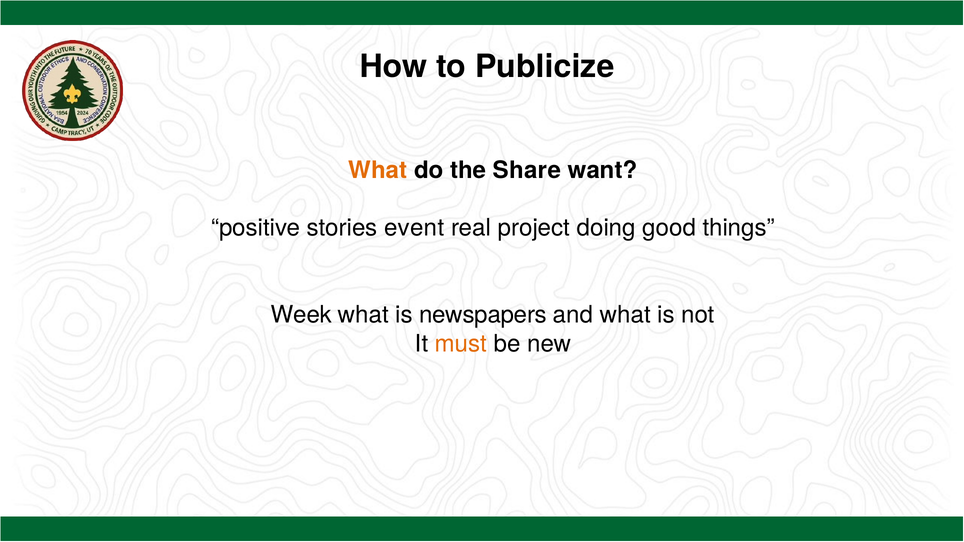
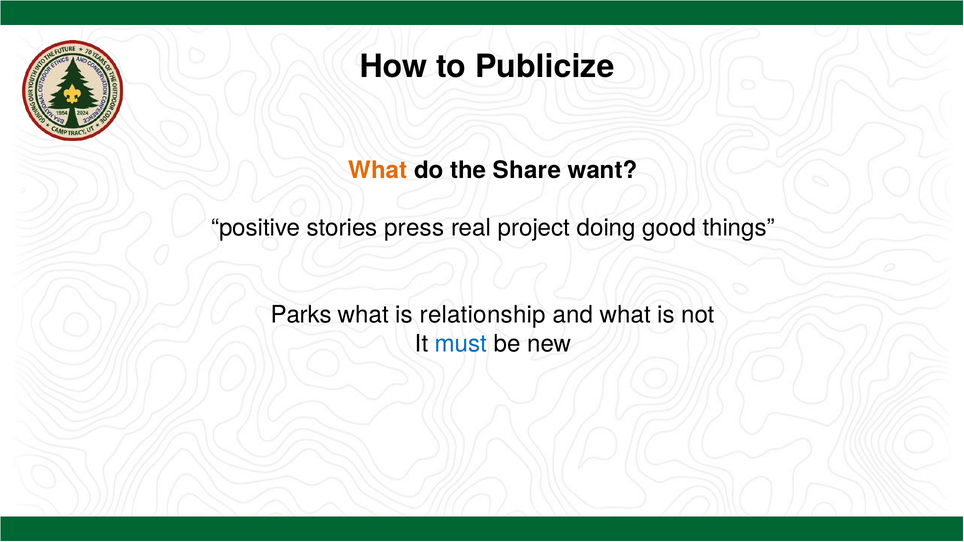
event: event -> press (414, 228)
Week: Week -> Parks (301, 315)
newspapers: newspapers -> relationship (483, 315)
must colour: orange -> blue (461, 344)
